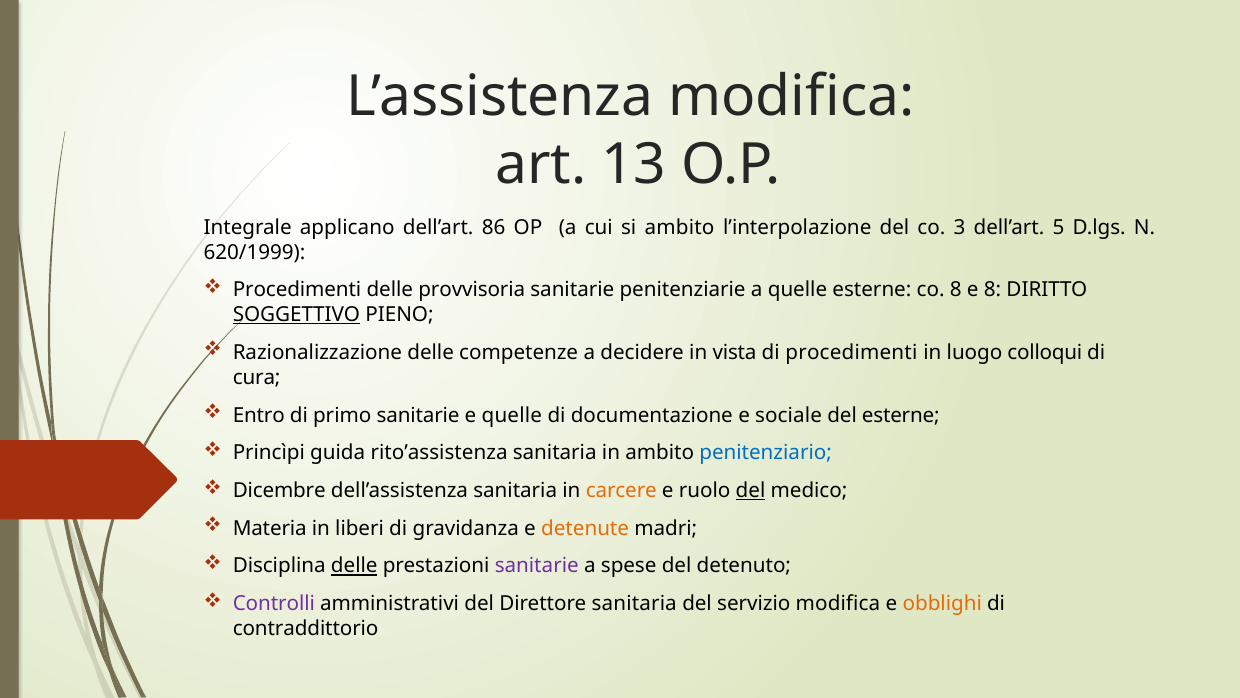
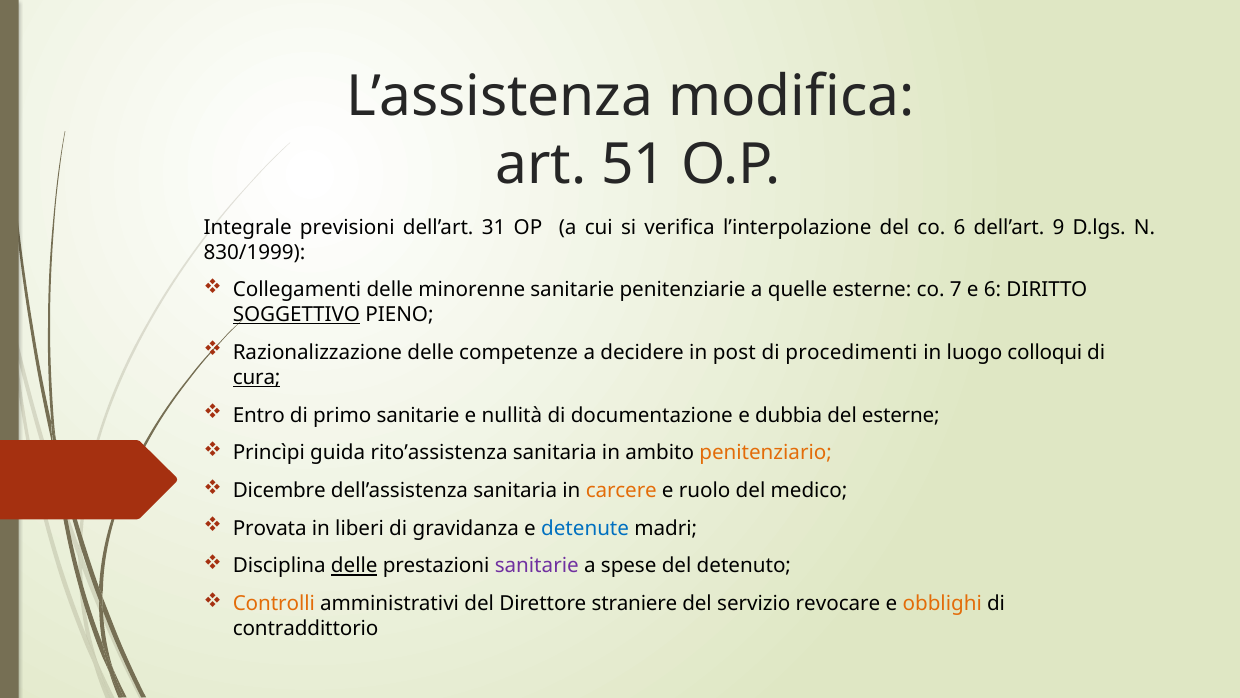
13: 13 -> 51 (634, 165)
applicano: applicano -> previsioni (347, 227)
86: 86 -> 31 (494, 227)
si ambito: ambito -> verifica (680, 227)
co 3: 3 -> 6 (960, 227)
5: 5 -> 9 (1058, 227)
620/1999: 620/1999 -> 830/1999 (255, 252)
Procedimenti: Procedimenti -> Collegamenti (297, 290)
provvisoria: provvisoria -> minorenne (472, 290)
co 8: 8 -> 7 (956, 290)
e 8: 8 -> 6 (993, 290)
vista: vista -> post (734, 352)
cura underline: none -> present (257, 377)
e quelle: quelle -> nullità (512, 415)
sociale: sociale -> dubbia (789, 415)
penitenziario colour: blue -> orange (766, 453)
del underline: present -> none (751, 490)
Materia: Materia -> Provata (270, 528)
detenute colour: orange -> blue (585, 528)
Controlli colour: purple -> orange (274, 603)
Direttore sanitaria: sanitaria -> straniere (634, 603)
servizio modifica: modifica -> revocare (838, 603)
